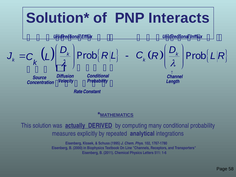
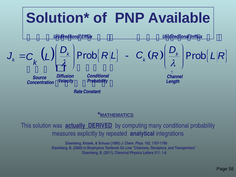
Interacts: Interacts -> Available (179, 18)
